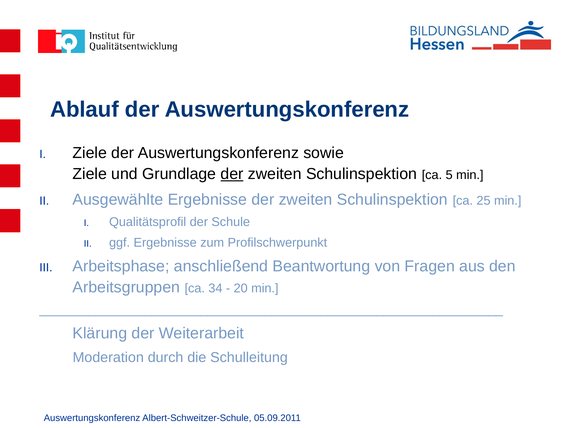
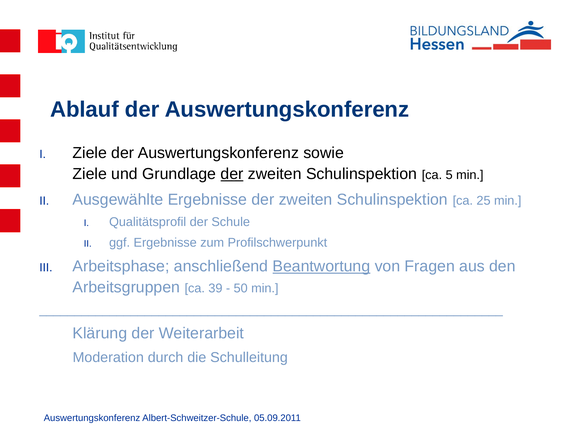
Beantwortung underline: none -> present (321, 266)
34: 34 -> 39 (215, 288)
20: 20 -> 50 (241, 288)
